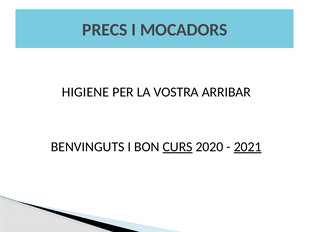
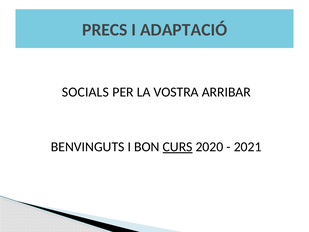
MOCADORS: MOCADORS -> ADAPTACIÓ (184, 30)
HIGIENE: HIGIENE -> SOCIALS (85, 92)
2021 underline: present -> none (248, 147)
